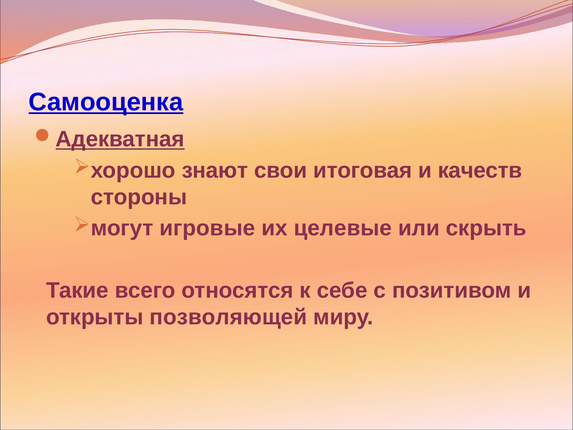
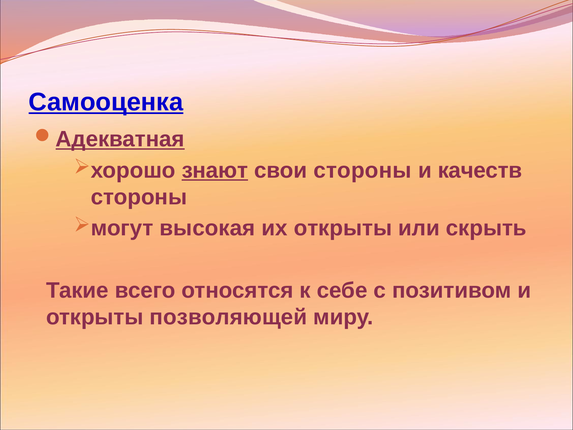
знают underline: none -> present (215, 170)
свои итоговая: итоговая -> стороны (362, 170)
игровые: игровые -> высокая (207, 228)
их целевые: целевые -> открыты (343, 228)
